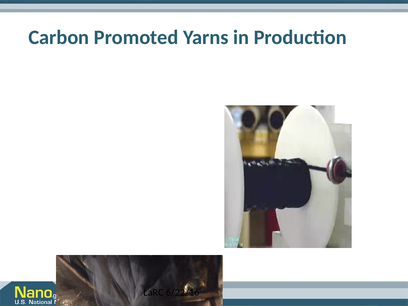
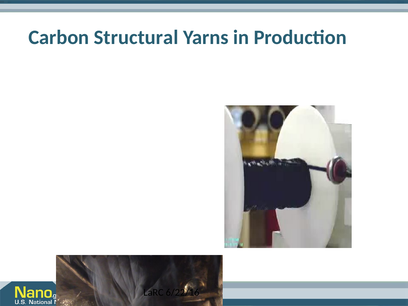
Promoted: Promoted -> Structural (136, 38)
